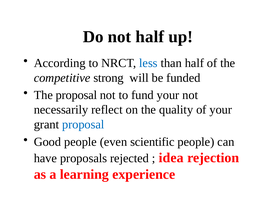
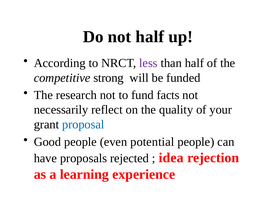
less colour: blue -> purple (148, 63)
The proposal: proposal -> research (76, 95)
fund your: your -> facts (168, 95)
scientific: scientific -> potential (152, 142)
